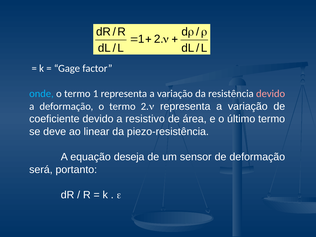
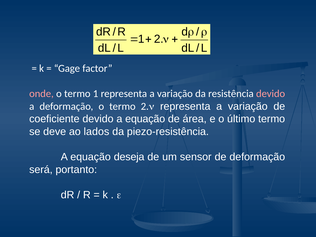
onde colour: light blue -> pink (41, 94)
devido a resistivo: resistivo -> equação (145, 119)
linear: linear -> lados (96, 132)
